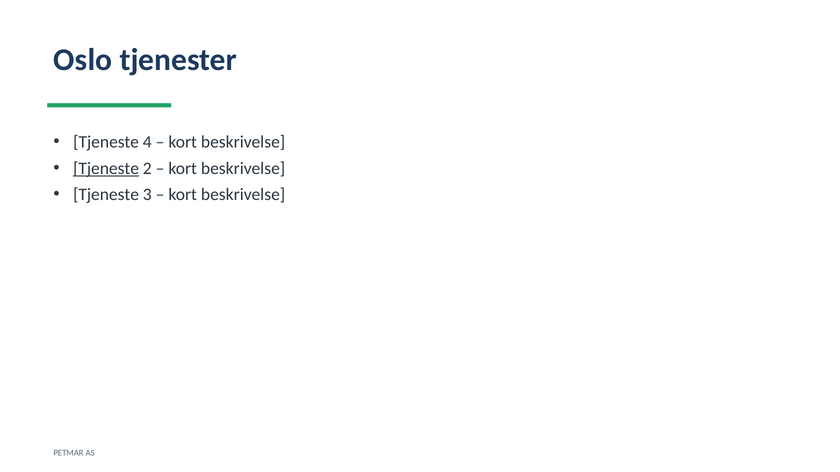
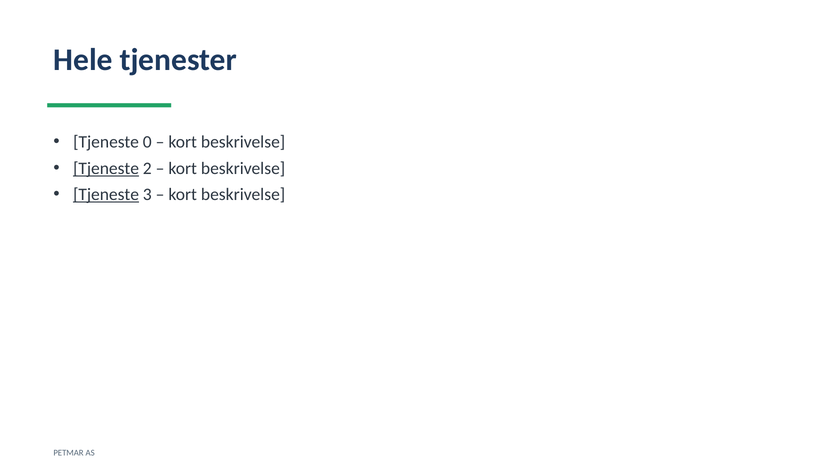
Oslo: Oslo -> Hele (83, 60)
4: 4 -> 0 (147, 142)
Tjeneste underline: none -> present (106, 195)
